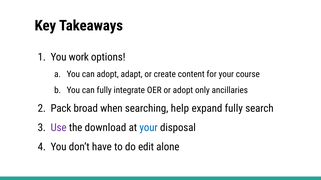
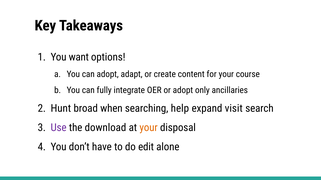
work: work -> want (79, 57)
Pack: Pack -> Hunt (61, 109)
expand fully: fully -> visit (234, 109)
your colour: blue -> orange (149, 128)
